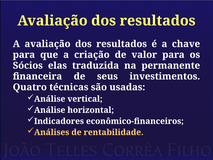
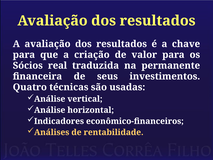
elas: elas -> real (57, 65)
